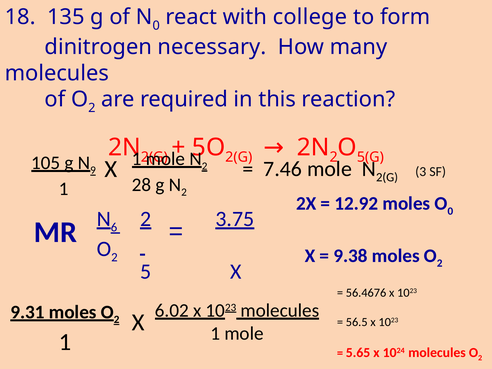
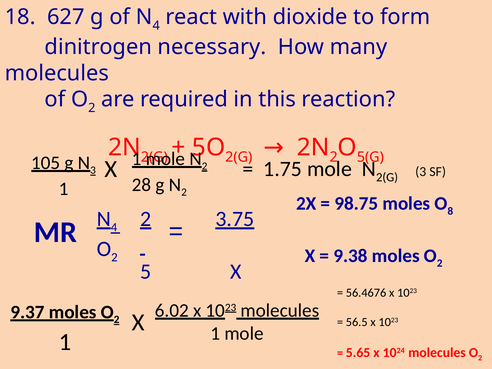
135: 135 -> 627 (66, 17)
0: 0 -> 4 (156, 26)
college: college -> dioxide (310, 17)
9: 9 -> 3 (93, 170)
7.46: 7.46 -> 1.75 (283, 169)
12.92: 12.92 -> 98.75 (356, 204)
0: 0 -> 8 (450, 211)
6: 6 -> 4 (114, 227)
9.31: 9.31 -> 9.37 (27, 312)
